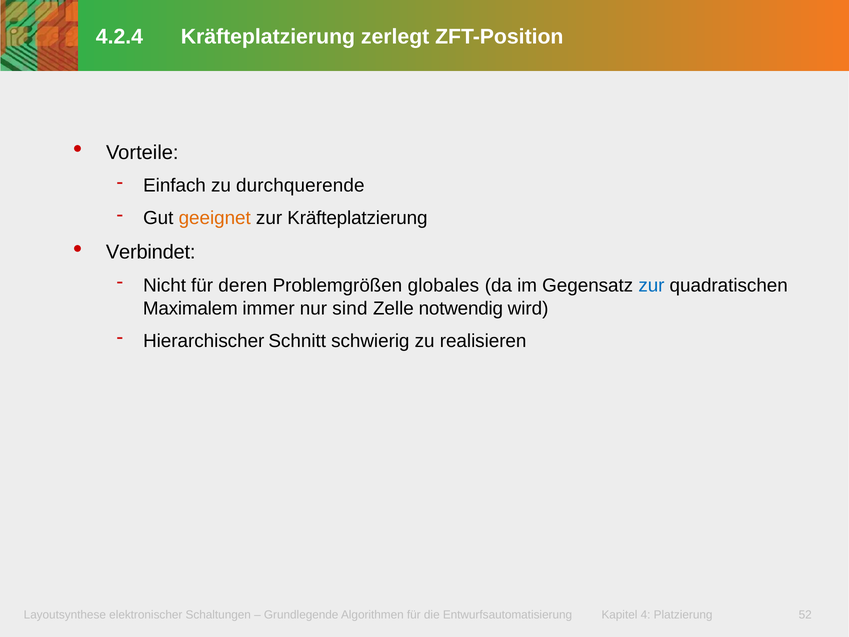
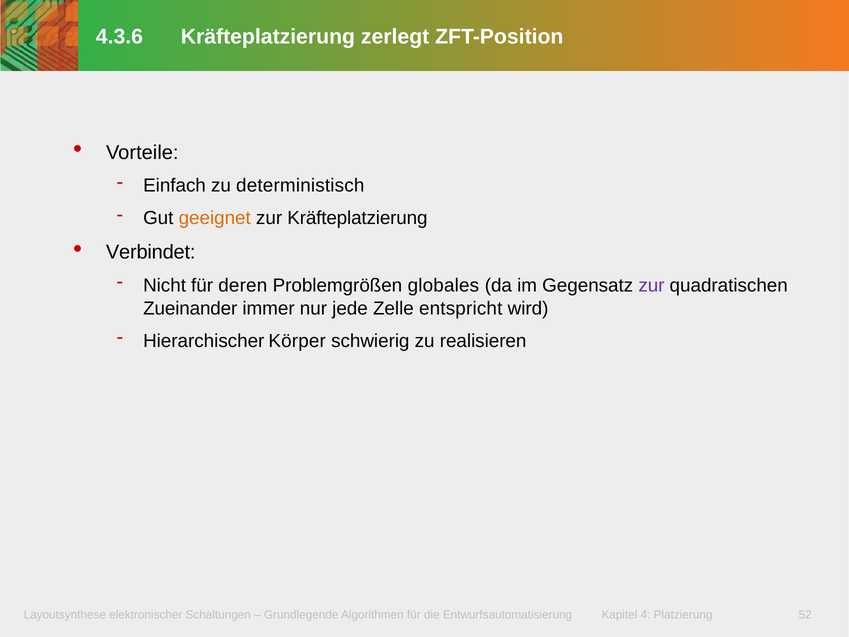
4.2.4: 4.2.4 -> 4.3.6 (119, 37)
durchquerende: durchquerende -> deterministisch (300, 186)
zur colour: blue -> purple (651, 285)
Maximalem: Maximalem -> Zueinander (190, 308)
sind: sind -> jede (350, 308)
notwendig: notwendig -> entspricht (461, 308)
Schnitt: Schnitt -> Körper (297, 341)
